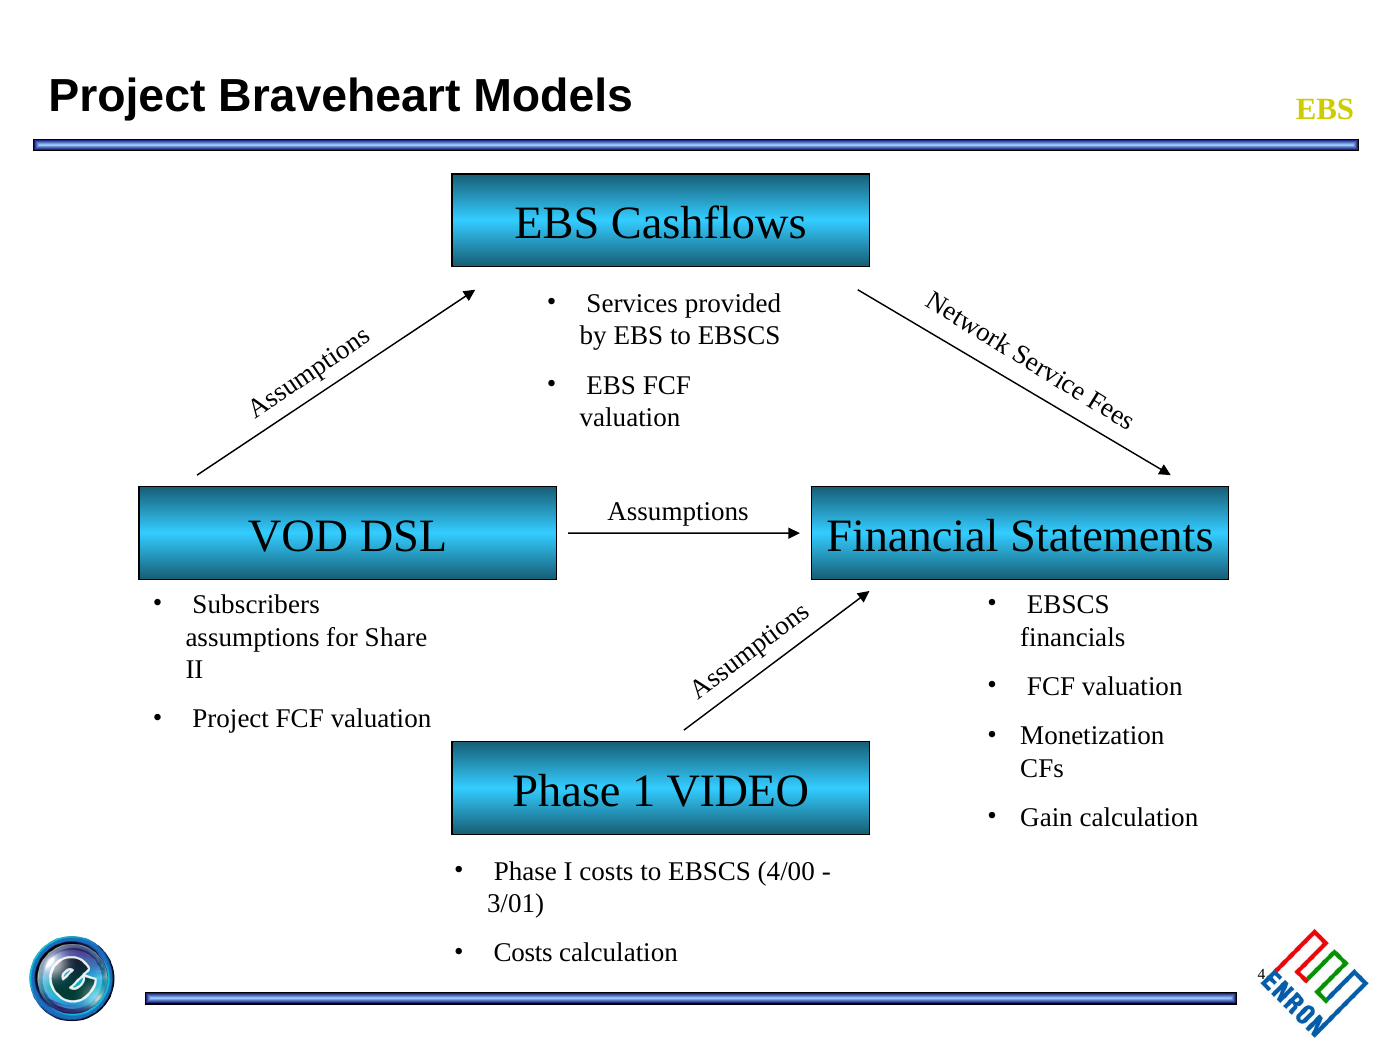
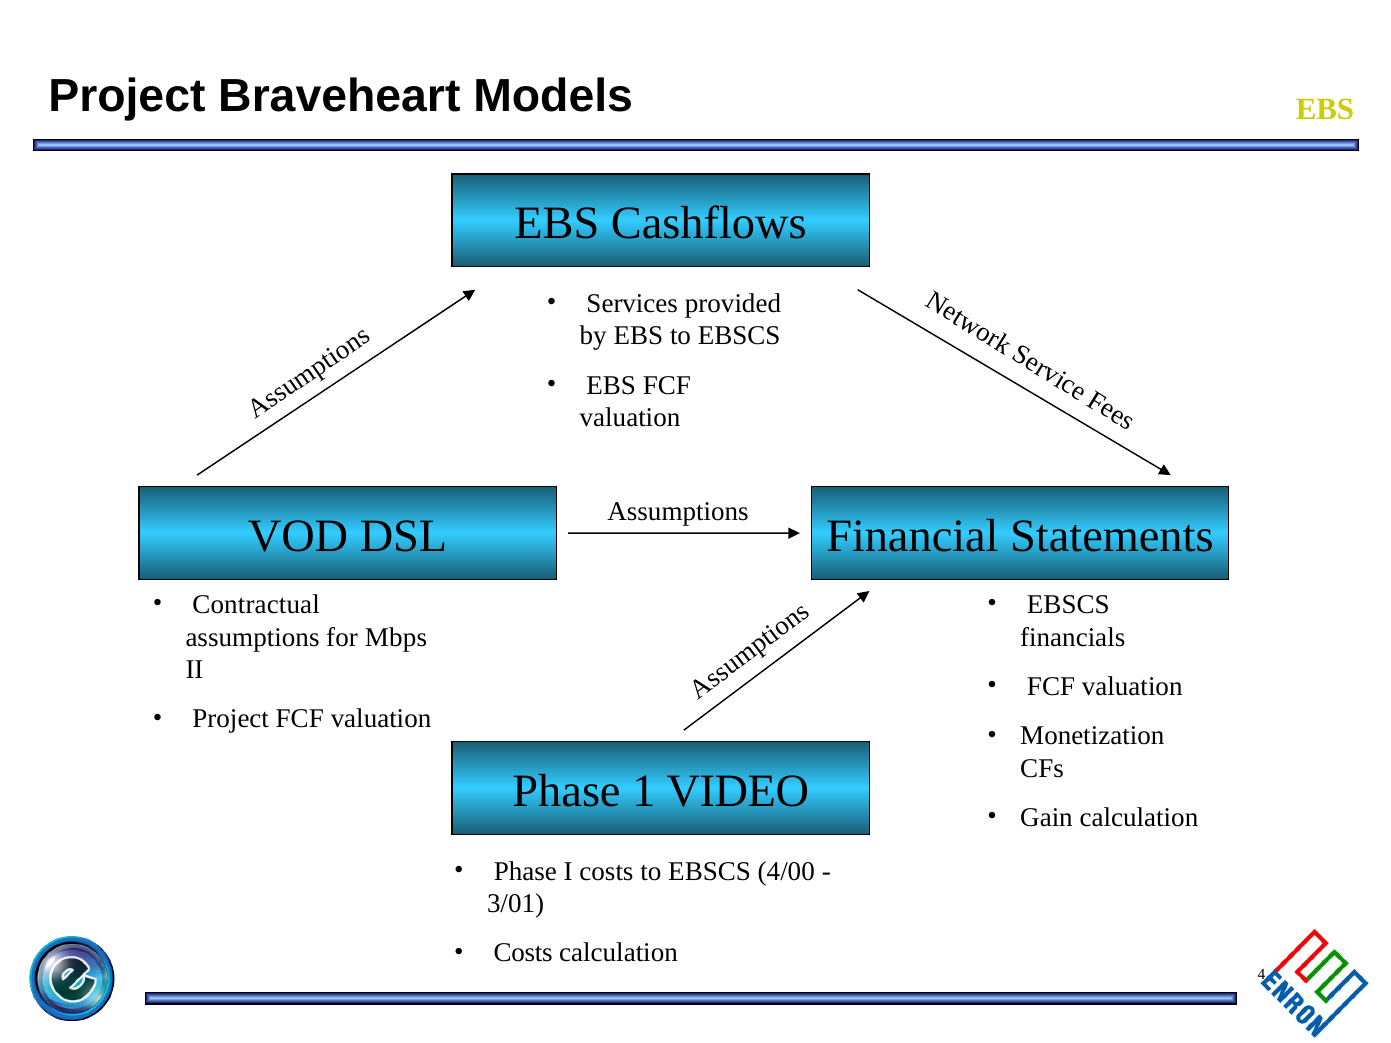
Subscribers: Subscribers -> Contractual (256, 605)
Share: Share -> Mbps (396, 637)
